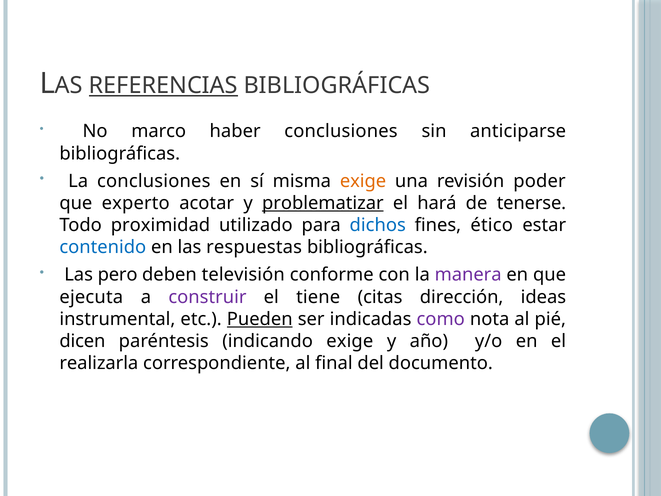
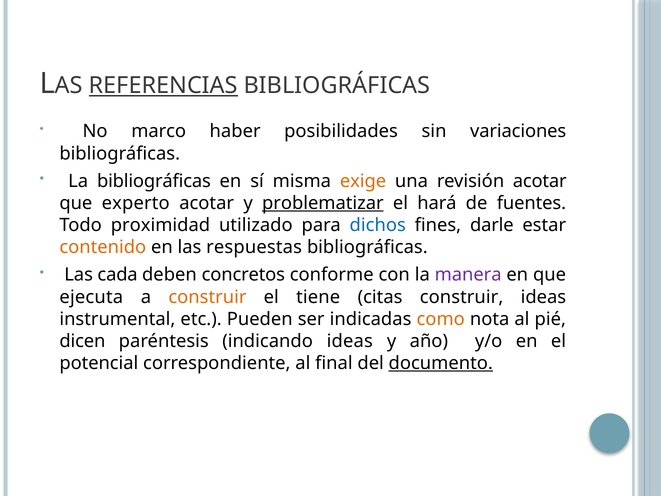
haber conclusiones: conclusiones -> posibilidades (341, 131)
anticiparse: anticiparse -> variaciones (518, 131)
La conclusiones: conclusiones -> bibliográficas (154, 181)
revisión poder: poder -> acotar (540, 181)
tenerse: tenerse -> fuentes (531, 203)
ético: ético -> darle (492, 225)
contenido colour: blue -> orange (103, 247)
pero: pero -> cada (118, 275)
televisión: televisión -> concretos (243, 275)
construir colour: purple -> orange (207, 297)
citas dirección: dirección -> construir (462, 297)
Pueden underline: present -> none (260, 319)
como colour: purple -> orange (441, 319)
indicando exige: exige -> ideas (350, 341)
realizarla: realizarla -> potencial (99, 363)
documento underline: none -> present (441, 363)
